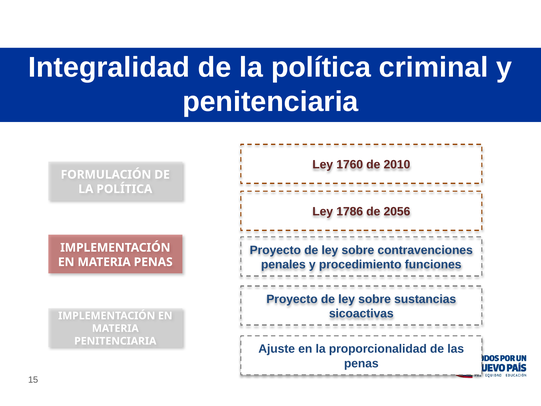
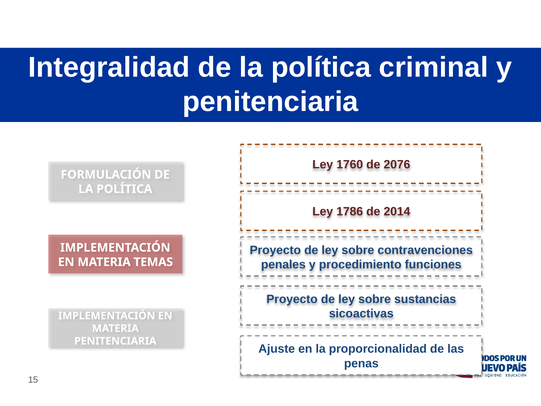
2010: 2010 -> 2076 (397, 165)
2056: 2056 -> 2014 (397, 211)
MATERIA PENAS: PENAS -> TEMAS (153, 262)
